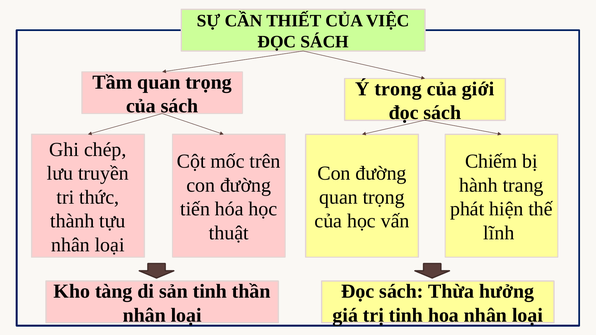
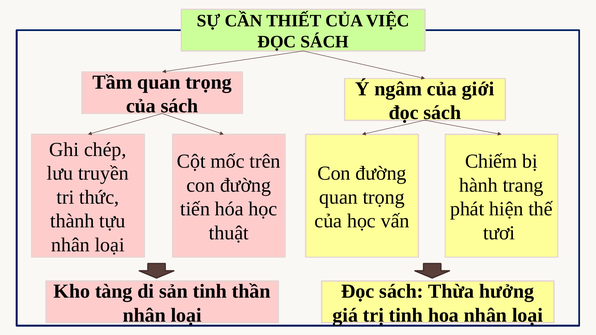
trong: trong -> ngâm (398, 89)
lĩnh: lĩnh -> tươi (499, 233)
